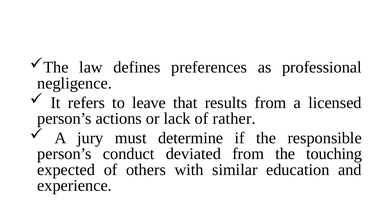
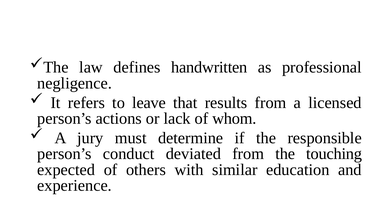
preferences: preferences -> handwritten (209, 67)
rather: rather -> whom (234, 119)
